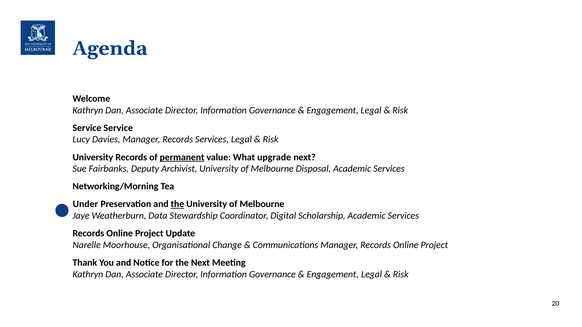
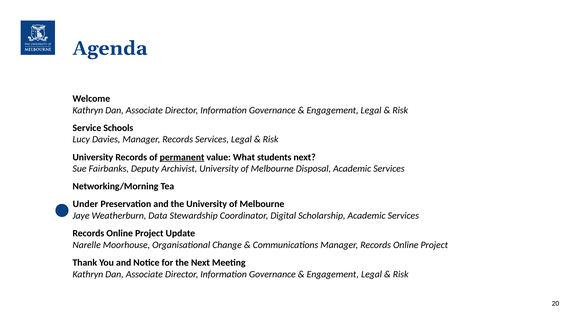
Service Service: Service -> Schools (118, 128)
upgrade: upgrade -> students (274, 157)
the underline: present -> none (177, 204)
